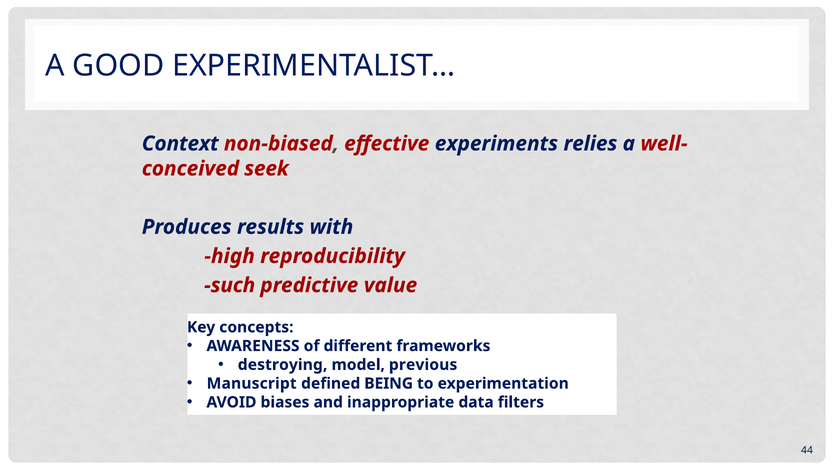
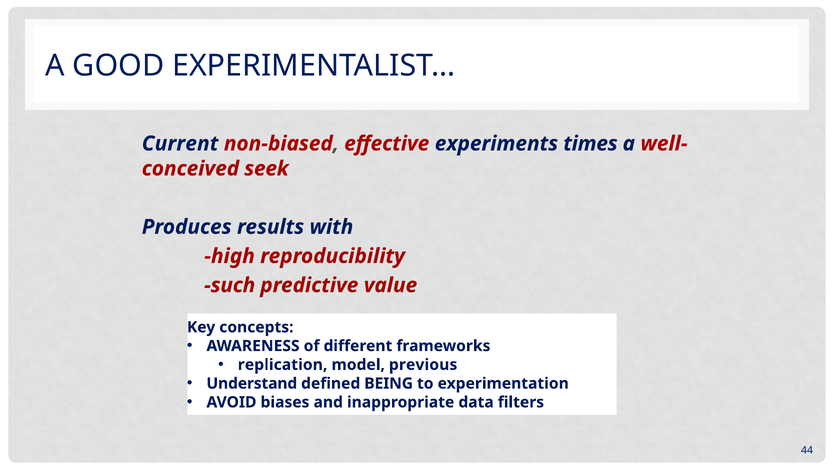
Context: Context -> Current (180, 144)
relies: relies -> times (590, 144)
destroying: destroying -> replication (283, 365)
Manuscript: Manuscript -> Understand (252, 384)
